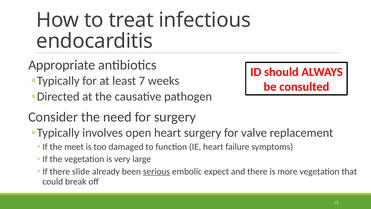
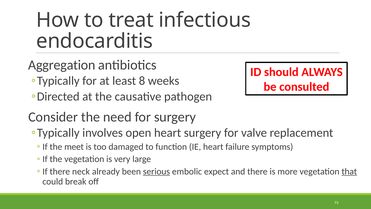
Appropriate: Appropriate -> Aggregation (62, 65)
7: 7 -> 8 (142, 81)
slide: slide -> neck (81, 171)
that underline: none -> present (349, 171)
